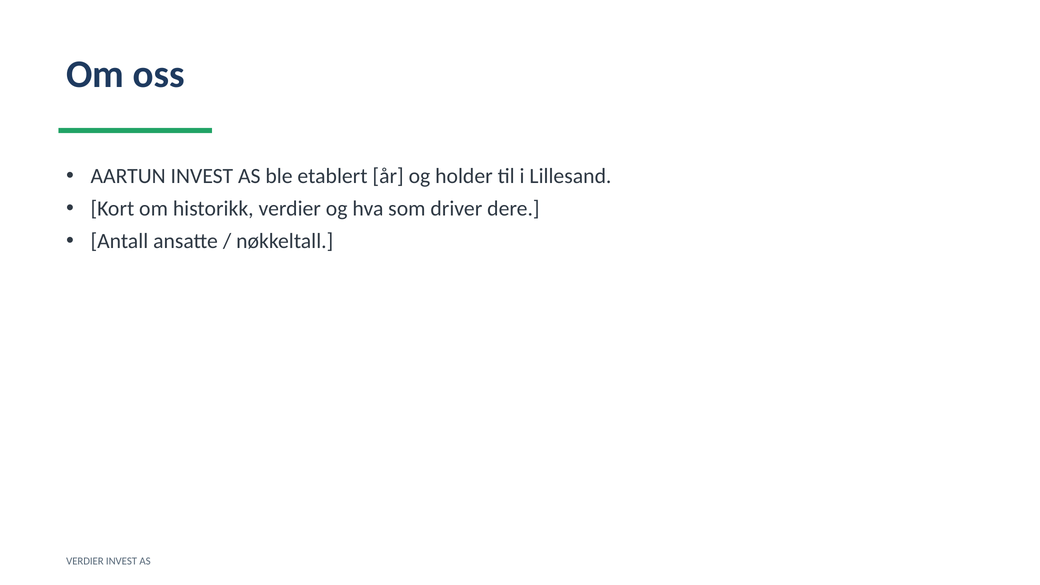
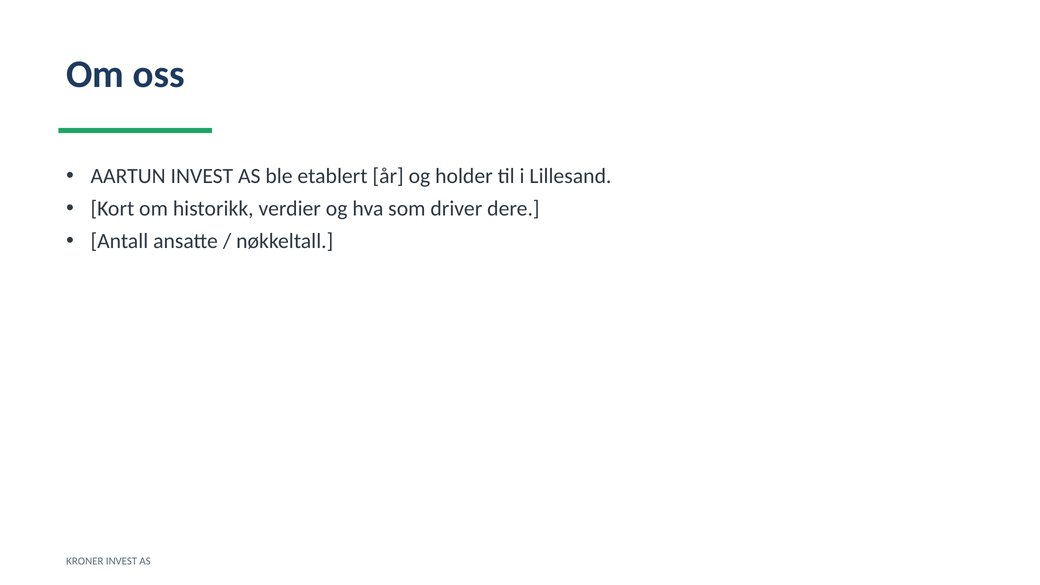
VERDIER: VERDIER -> KRONER (85, 561)
